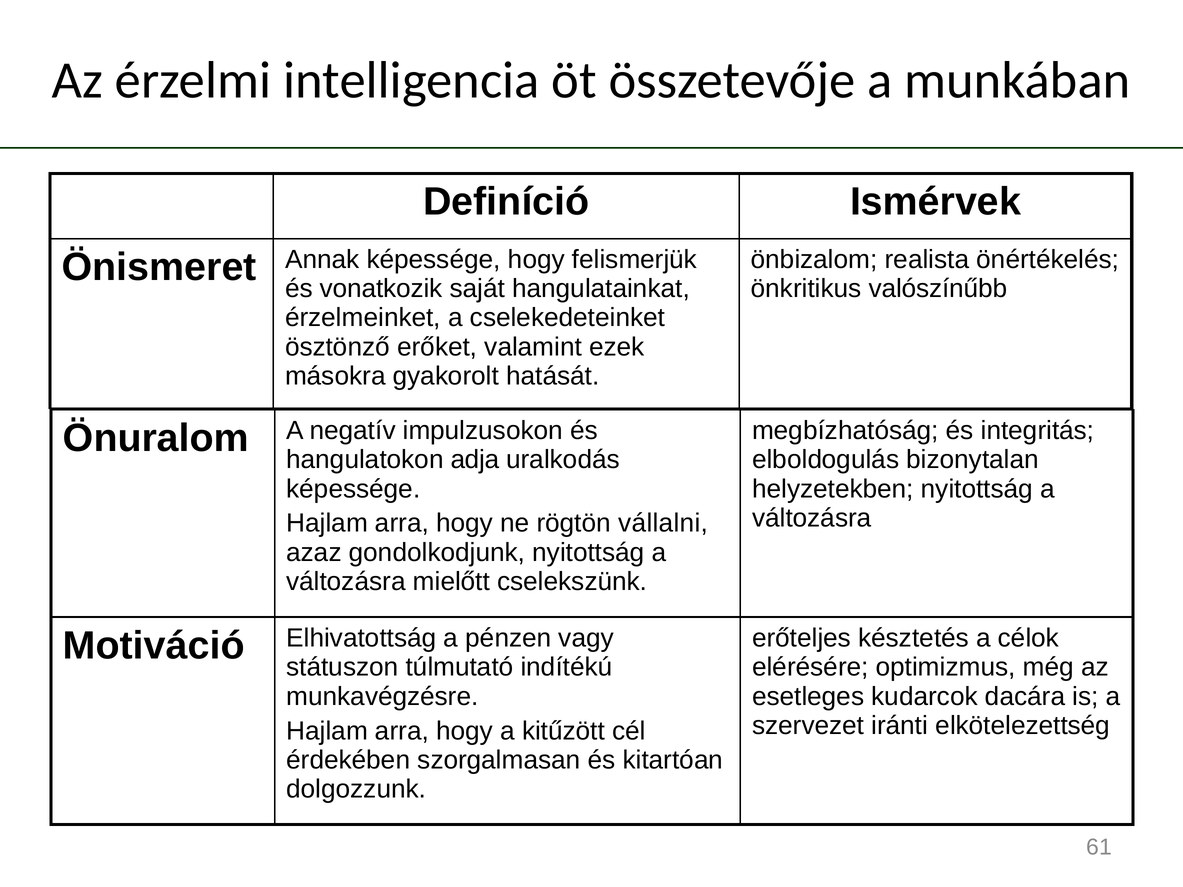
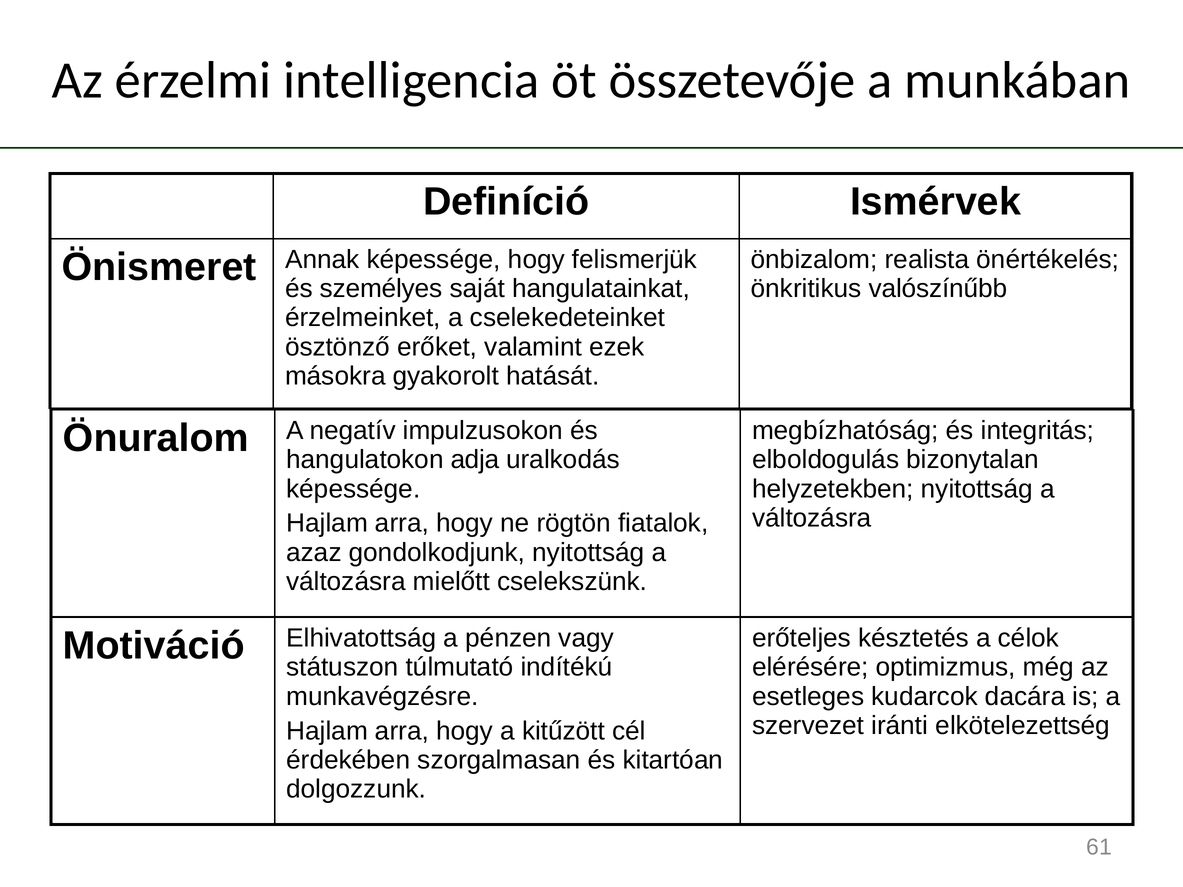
vonatkozik: vonatkozik -> személyes (381, 289)
vállalni: vállalni -> fiatalok (663, 523)
